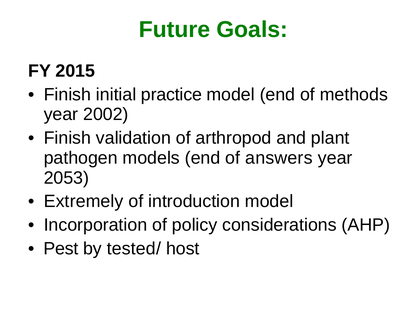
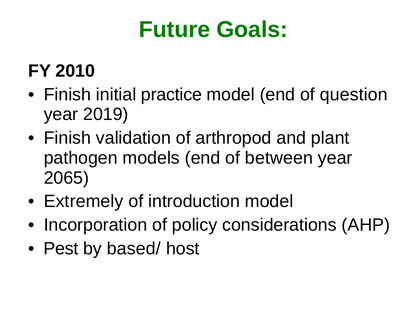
2015: 2015 -> 2010 (75, 71)
methods: methods -> question (354, 94)
2002: 2002 -> 2019 (106, 114)
answers: answers -> between (279, 158)
2053: 2053 -> 2065 (66, 178)
tested/: tested/ -> based/ (134, 248)
